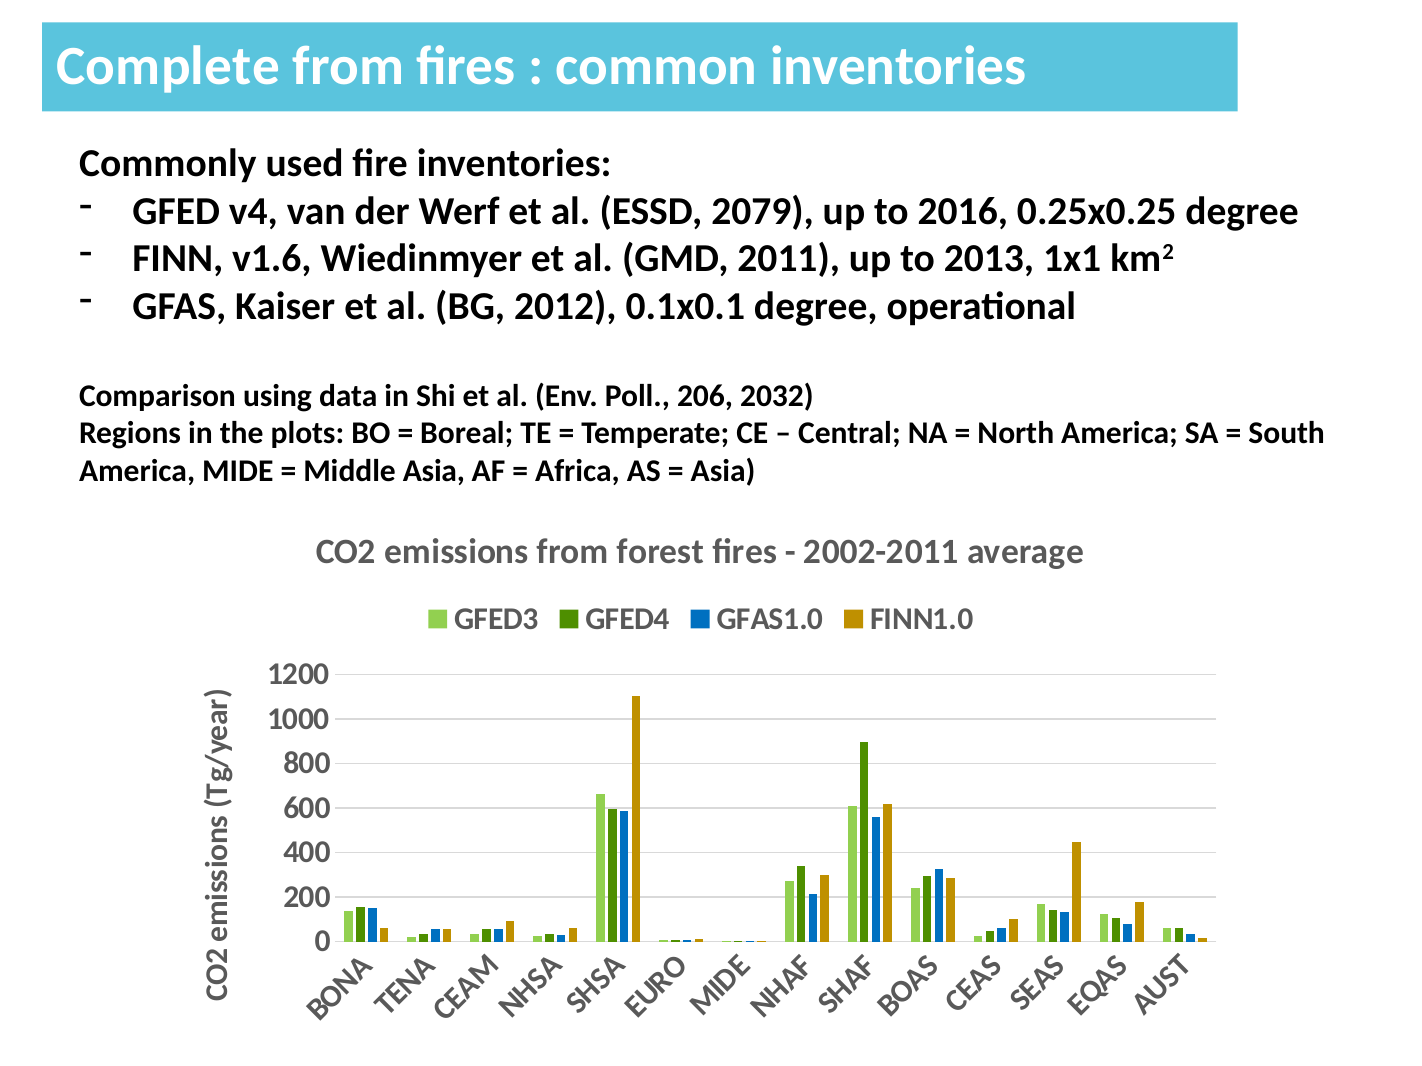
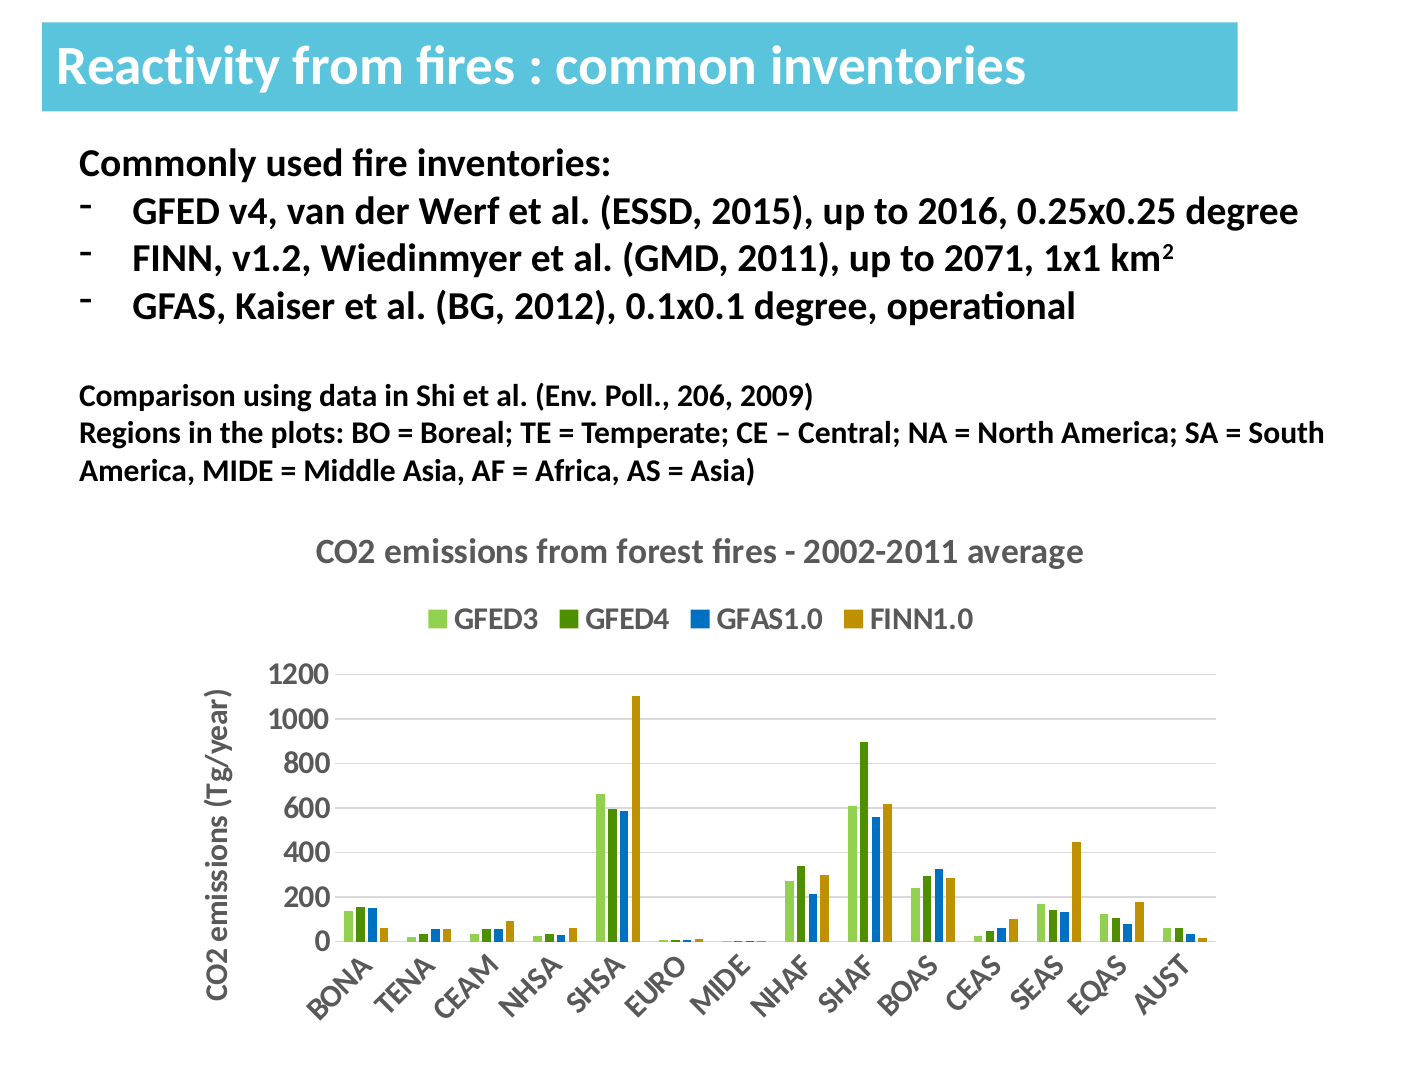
Complete: Complete -> Reactivity (168, 67)
2079: 2079 -> 2015 (763, 211)
v1.6: v1.6 -> v1.2 (272, 259)
2013: 2013 -> 2071 (989, 259)
2032: 2032 -> 2009 (777, 396)
